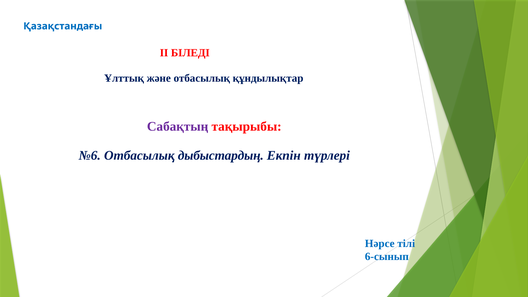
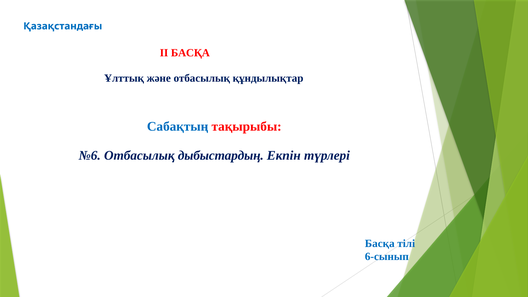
II БІЛЕДІ: БІЛЕДІ -> БАСҚА (190, 53)
Сабақтың colour: purple -> blue (178, 126)
Нәрсе: Нәрсе -> Басқа (380, 243)
